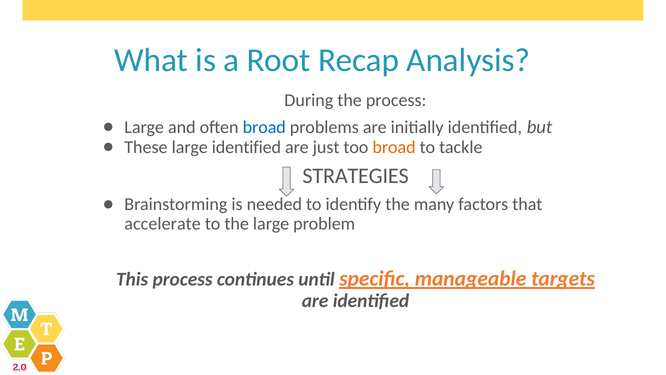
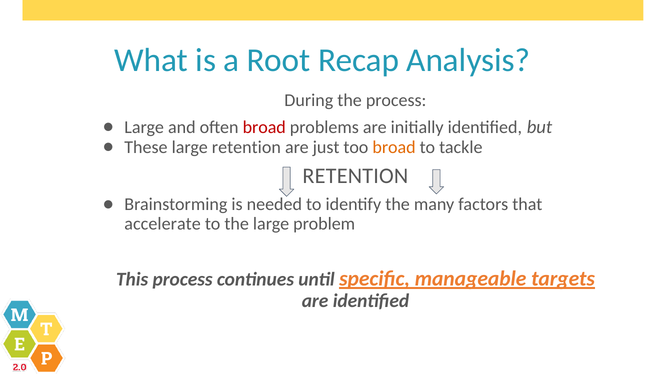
broad colour: blue -> red (264, 127)
large identified: identified -> retention (246, 147)
STRATEGIES: STRATEGIES -> RETENTION (355, 176)
